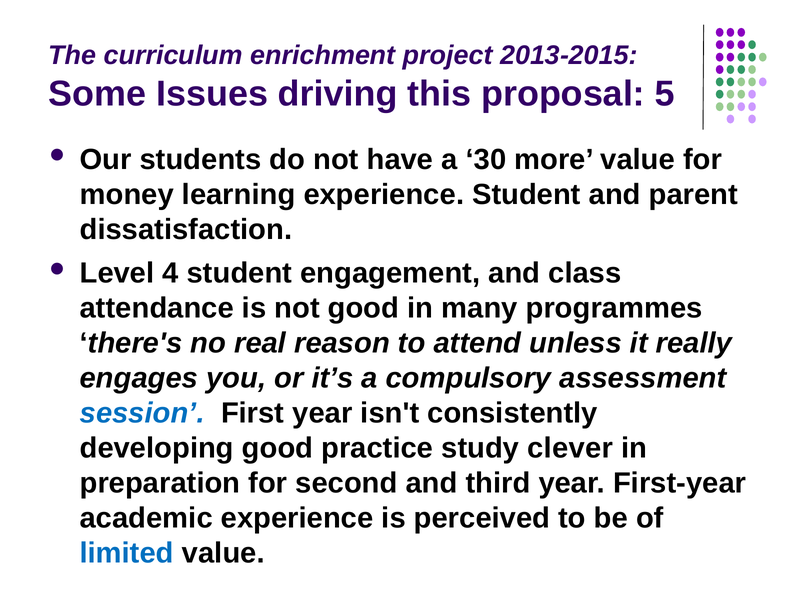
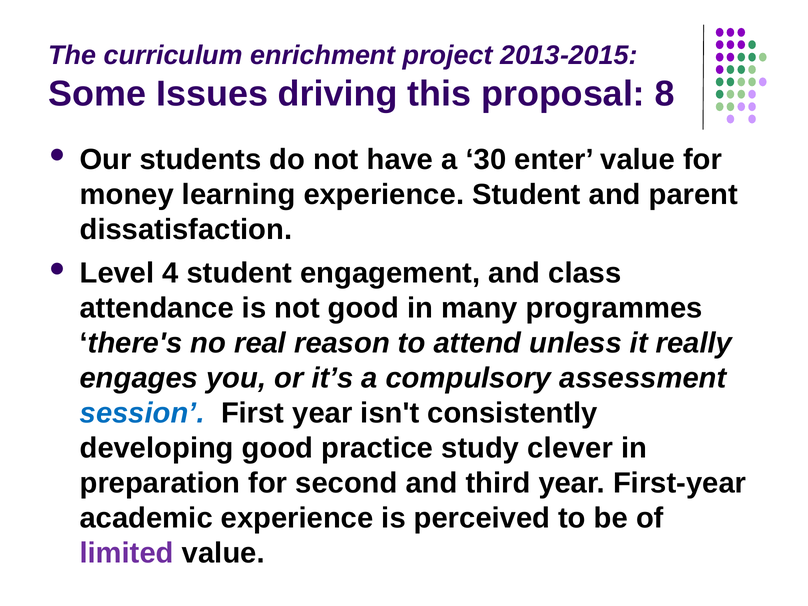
5: 5 -> 8 (665, 94)
more: more -> enter (554, 160)
limited colour: blue -> purple (127, 553)
